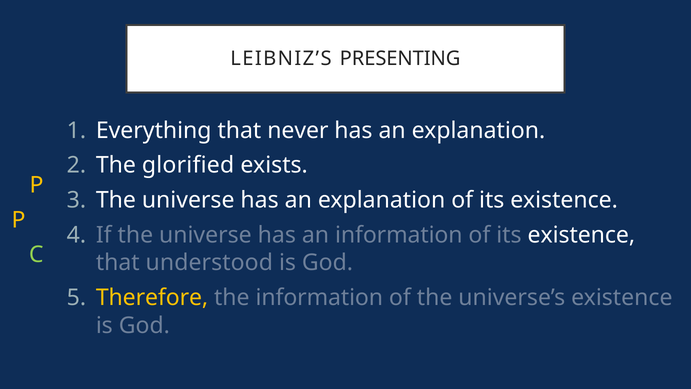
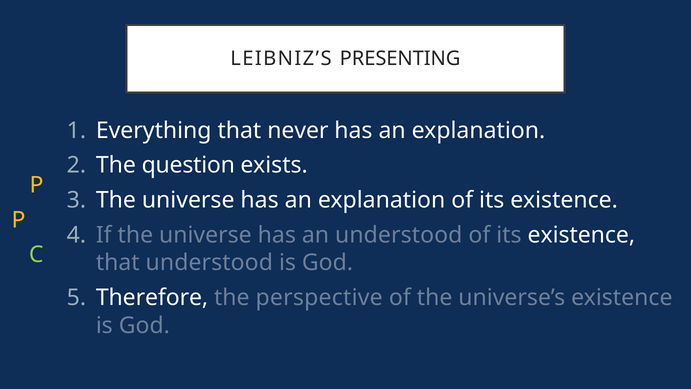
glorified: glorified -> question (188, 165)
an information: information -> understood (399, 235)
Therefore colour: yellow -> white (152, 297)
the information: information -> perspective (319, 297)
